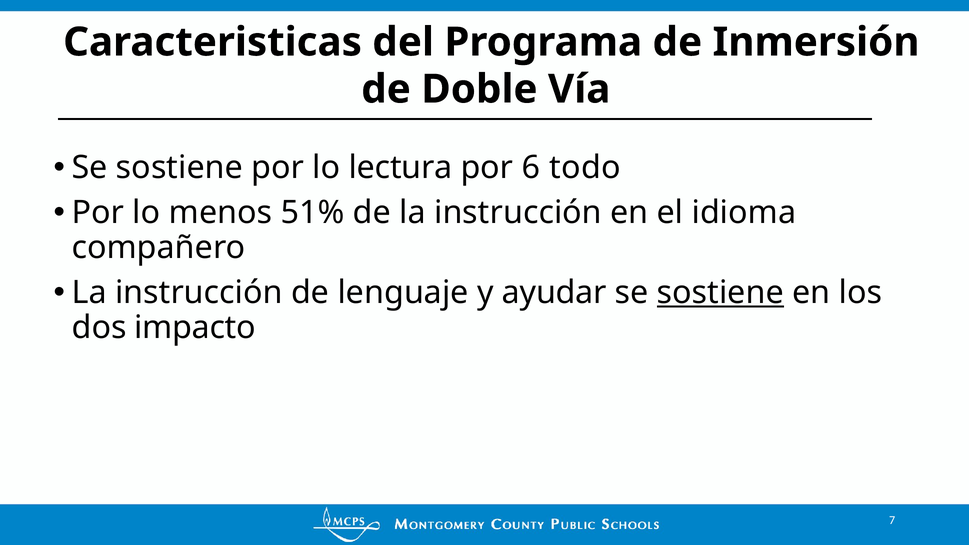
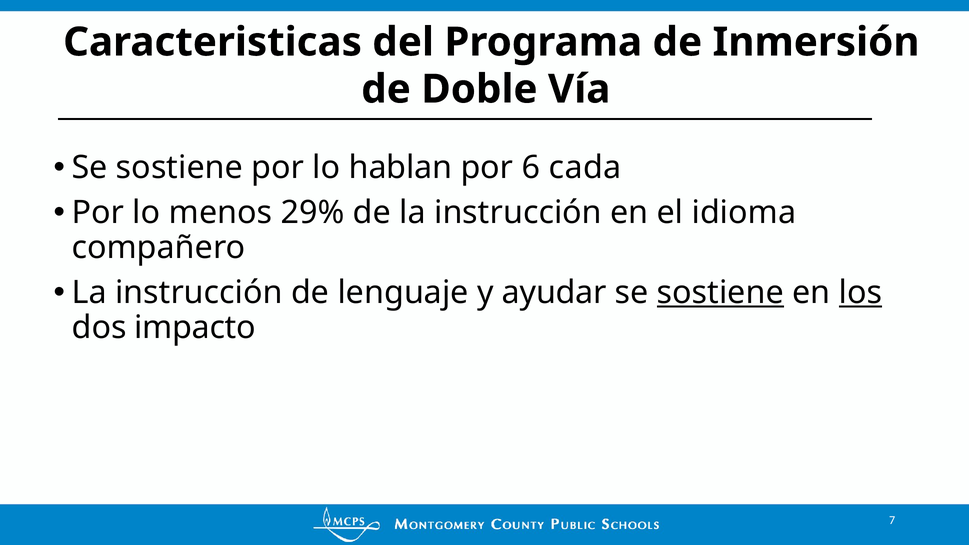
lectura: lectura -> hablan (401, 168)
todo: todo -> cada (585, 168)
51%: 51% -> 29% (313, 213)
los underline: none -> present (861, 293)
